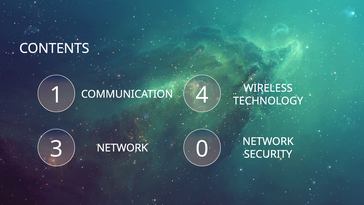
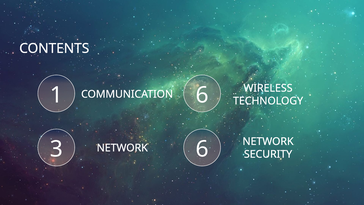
COMMUNICATION 4: 4 -> 6 (202, 95)
NETWORK 0: 0 -> 6 (202, 149)
